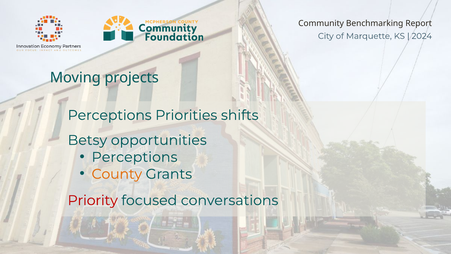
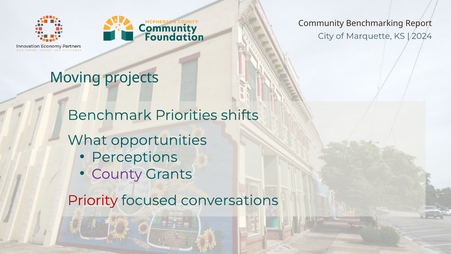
Perceptions: Perceptions -> Benchmark (110, 115)
Betsy: Betsy -> What (87, 140)
County colour: orange -> purple (117, 174)
